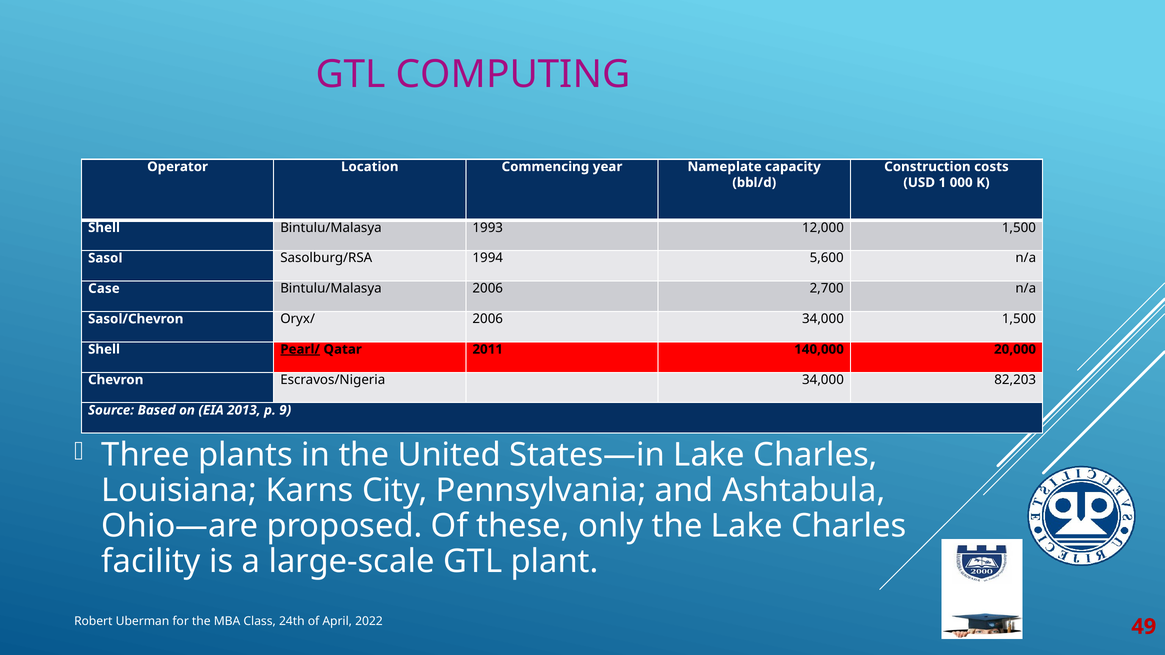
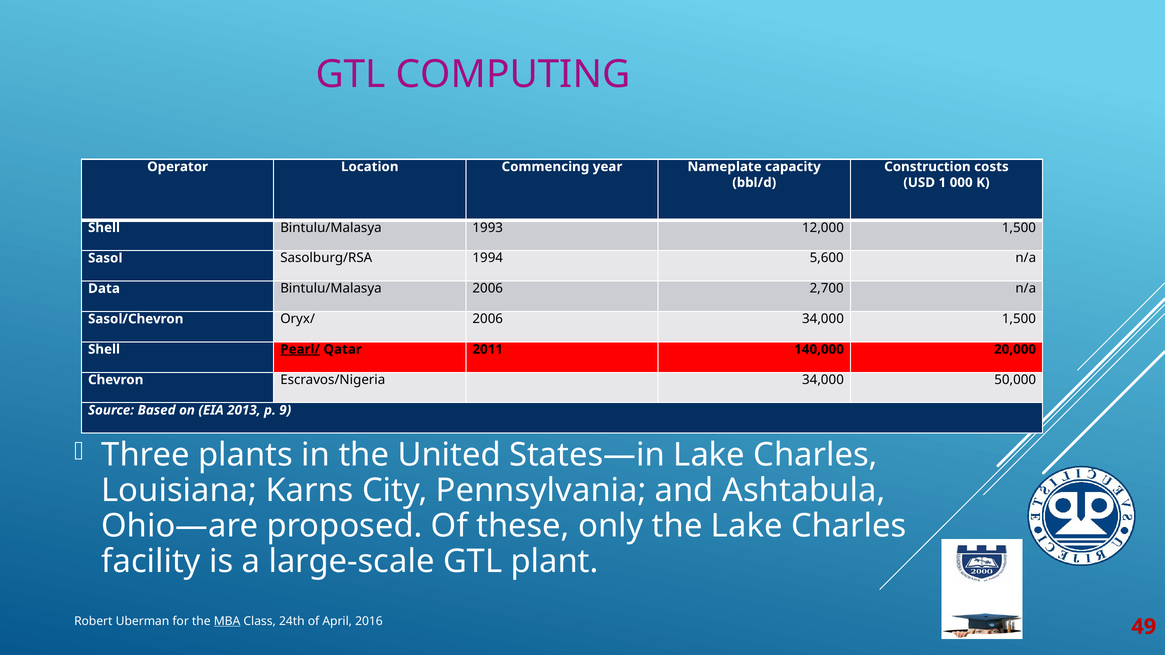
Case: Case -> Data (104, 289)
82,203: 82,203 -> 50,000 (1015, 380)
MBA underline: none -> present (227, 621)
2022: 2022 -> 2016 (369, 621)
